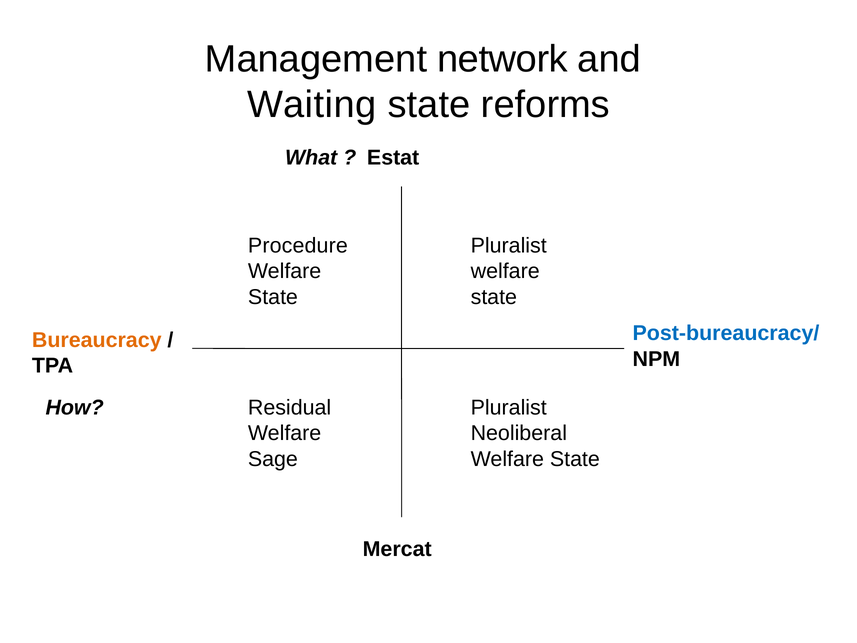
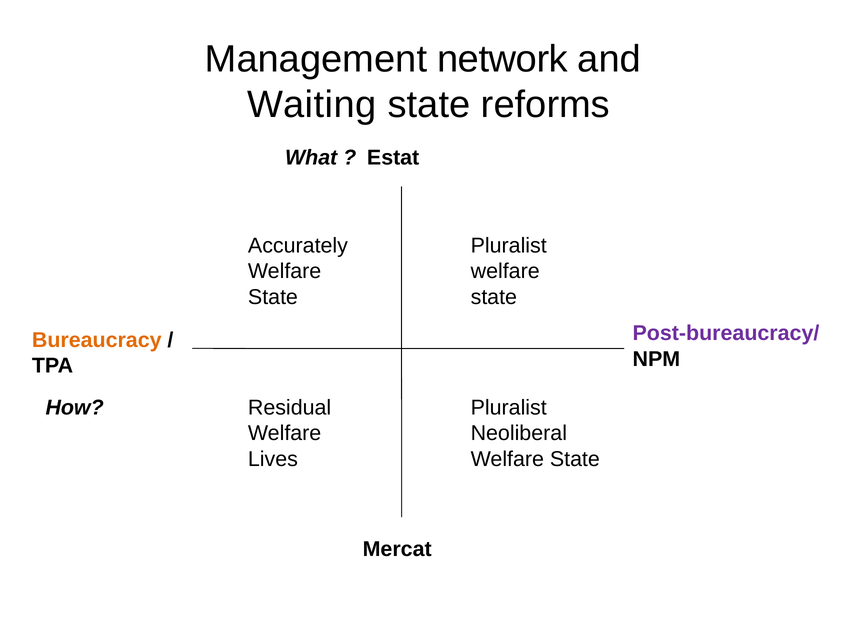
Procedure: Procedure -> Accurately (298, 245)
Post-bureaucracy/ colour: blue -> purple (726, 333)
Sage: Sage -> Lives (273, 459)
